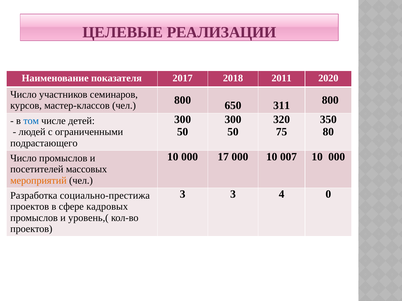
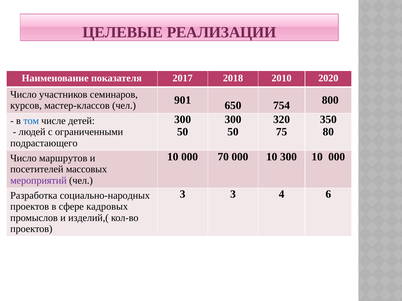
2011: 2011 -> 2010 (282, 78)
чел 800: 800 -> 901 (183, 100)
311: 311 -> 754 (282, 106)
17: 17 -> 70 (223, 157)
10 007: 007 -> 300 (289, 157)
Число промыслов: промыслов -> маршрутов (63, 158)
мероприятий colour: orange -> purple (38, 181)
0: 0 -> 6 (328, 194)
социально-престижа: социально-престижа -> социально-народных (105, 196)
уровень,(: уровень,( -> изделий,( (88, 218)
